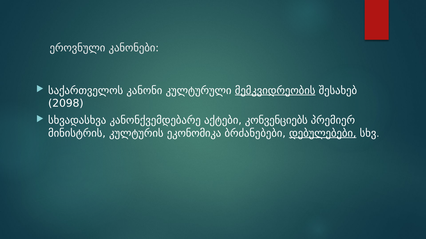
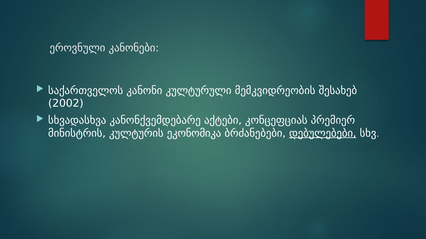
მემკვიდრეობის underline: present -> none (275, 91)
2098: 2098 -> 2002 (66, 104)
კონვენციებს: კონვენციებს -> კონცეფციას (276, 121)
